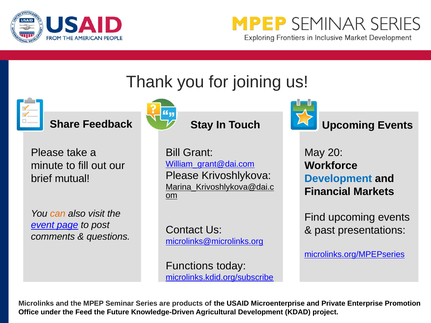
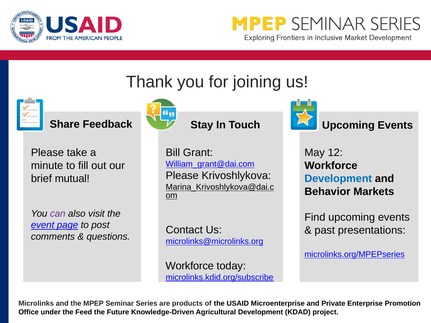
20: 20 -> 12 (335, 153)
Financial: Financial -> Behavior (327, 192)
can colour: orange -> purple (58, 214)
Functions: Functions -> Workforce (190, 266)
